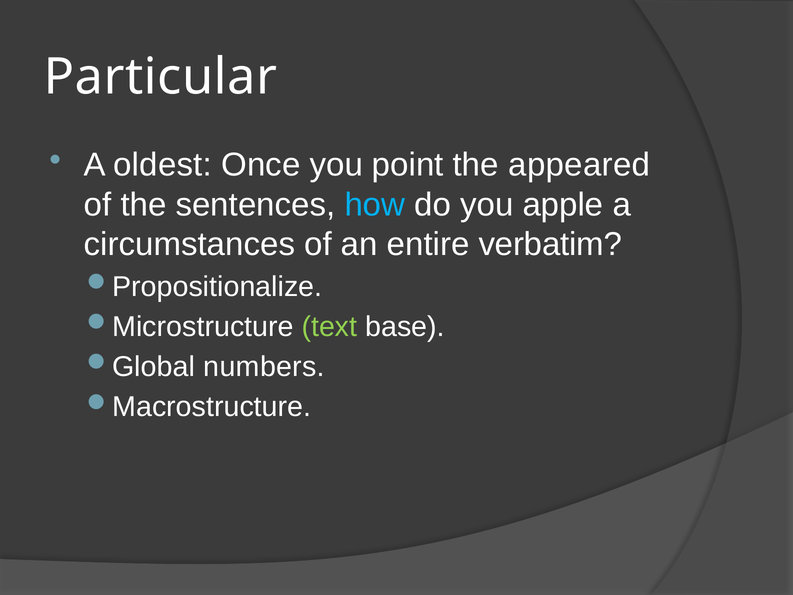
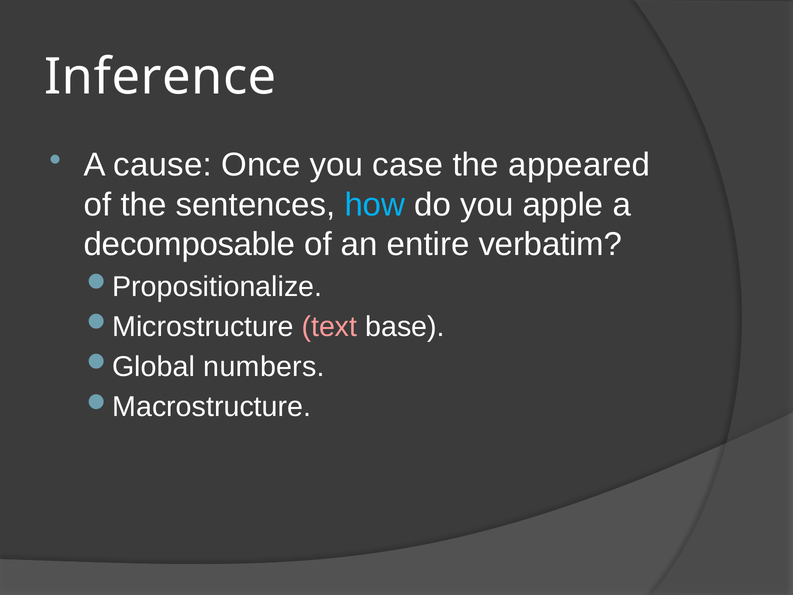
Particular: Particular -> Inference (160, 77)
oldest: oldest -> cause (163, 165)
point: point -> case (408, 165)
circumstances: circumstances -> decomposable (190, 244)
text colour: light green -> pink (329, 327)
